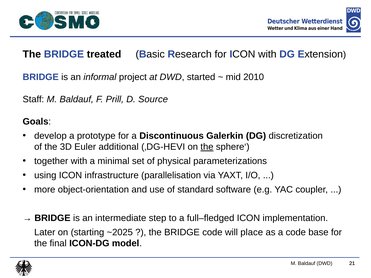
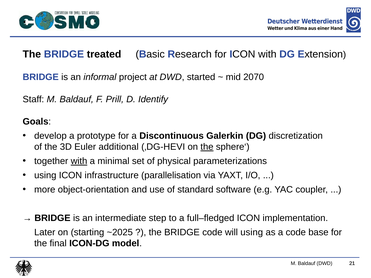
2010: 2010 -> 2070 (254, 77)
Source: Source -> Identify (153, 99)
with underline: none -> present (79, 161)
will place: place -> using (252, 232)
